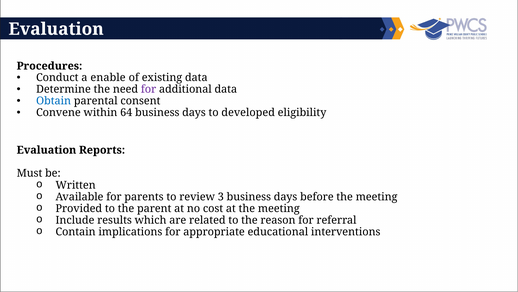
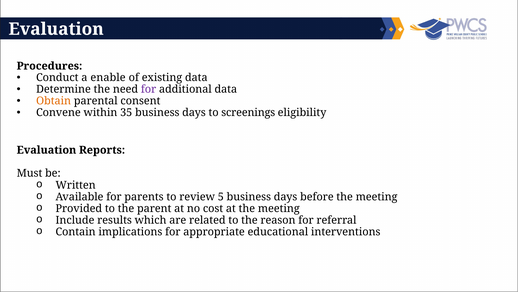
Obtain colour: blue -> orange (54, 101)
64: 64 -> 35 (126, 112)
developed: developed -> screenings (248, 112)
3: 3 -> 5 (221, 196)
